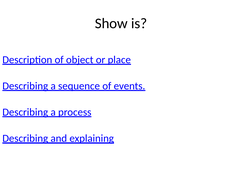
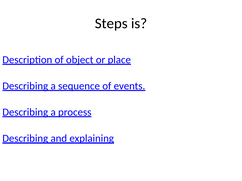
Show: Show -> Steps (111, 23)
